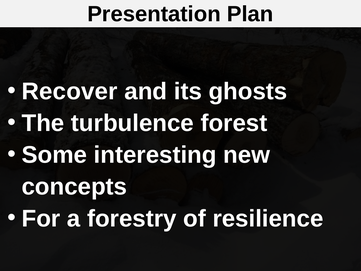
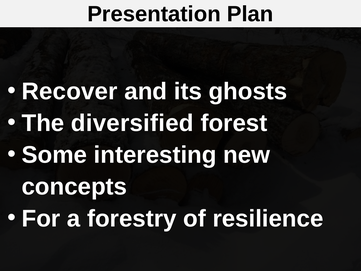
turbulence: turbulence -> diversified (132, 123)
